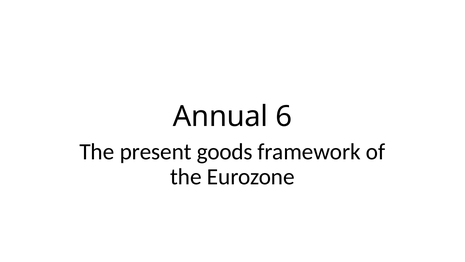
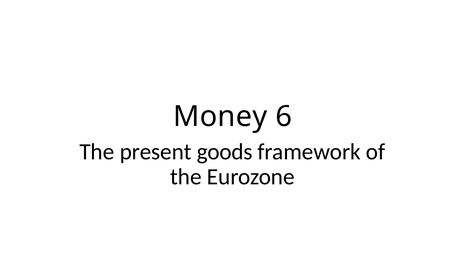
Annual: Annual -> Money (220, 116)
